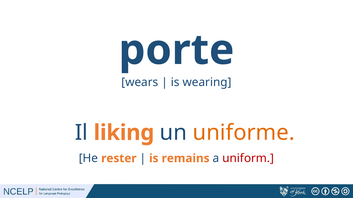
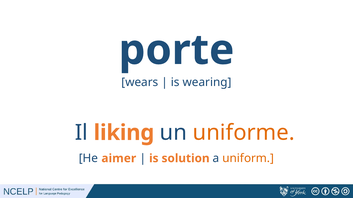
rester: rester -> aimer (119, 159)
remains: remains -> solution (186, 159)
uniform colour: red -> orange (248, 159)
